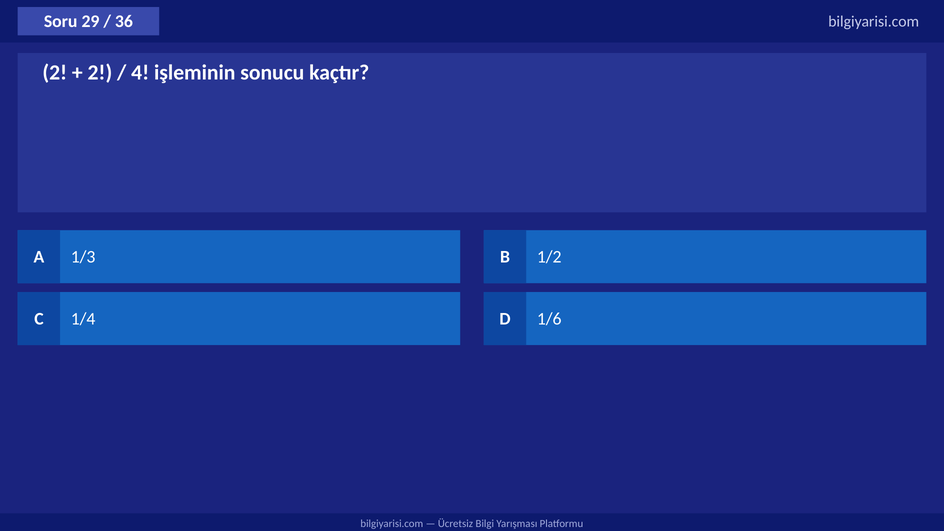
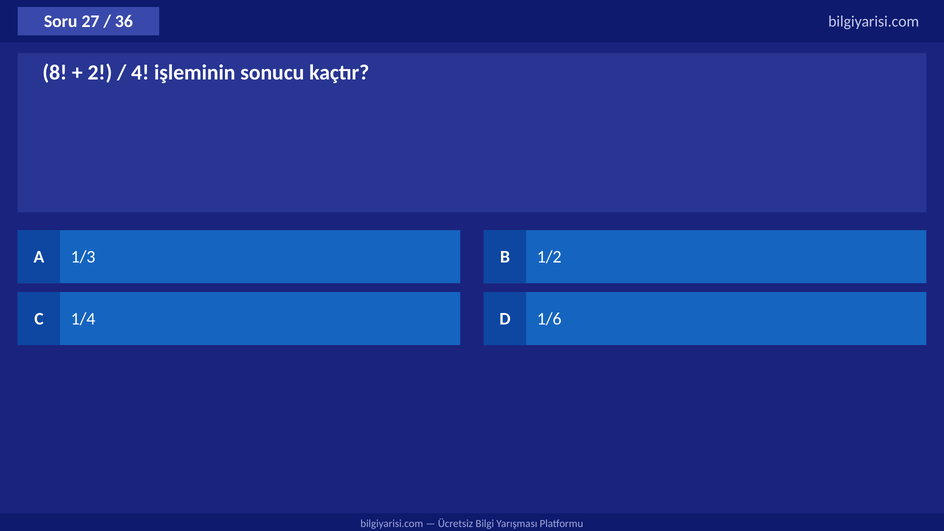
29: 29 -> 27 (90, 22)
2: 2 -> 8 (55, 73)
